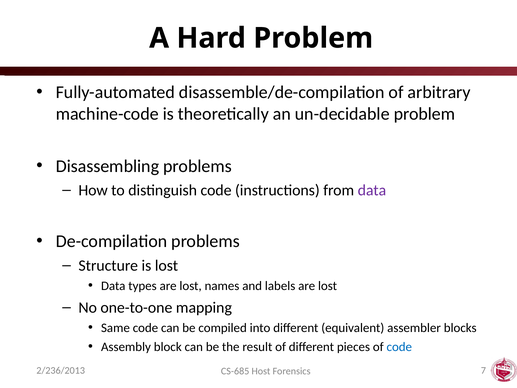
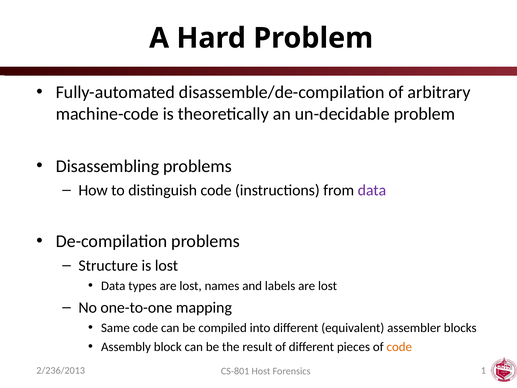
code colour: blue -> orange (399, 347)
CS-685: CS-685 -> CS-801 (235, 371)
7: 7 -> 1 (483, 370)
